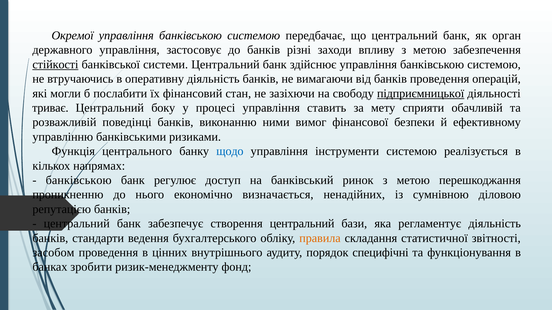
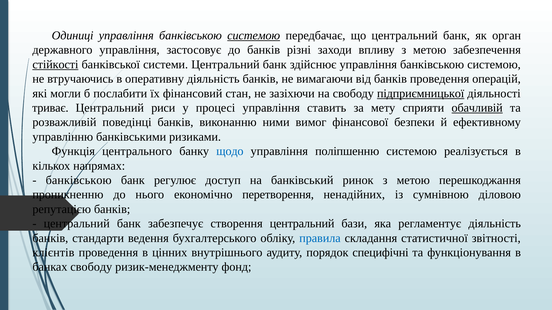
Окремої: Окремої -> Одиниці (73, 36)
системою underline: none -> present (254, 36)
боку: боку -> риси (163, 108)
обачливій underline: none -> present (477, 108)
інструменти: інструменти -> поліпшенню (347, 151)
визначається: визначається -> перетворення (278, 195)
правила colour: orange -> blue (320, 238)
засобом: засобом -> клієнтів (53, 253)
банках зробити: зробити -> свободу (91, 267)
